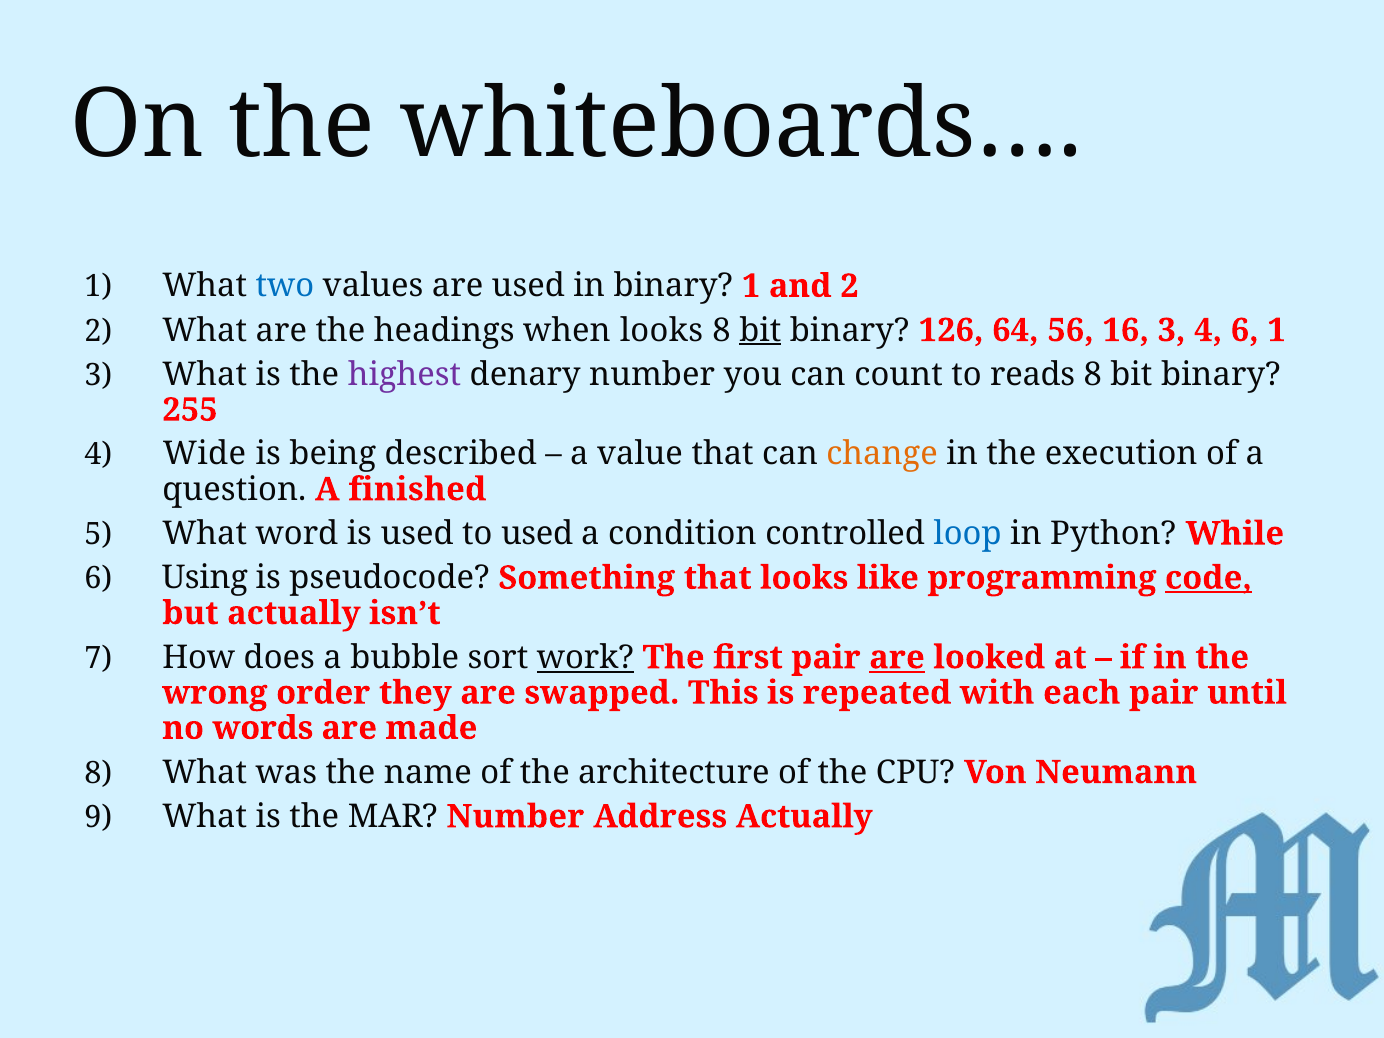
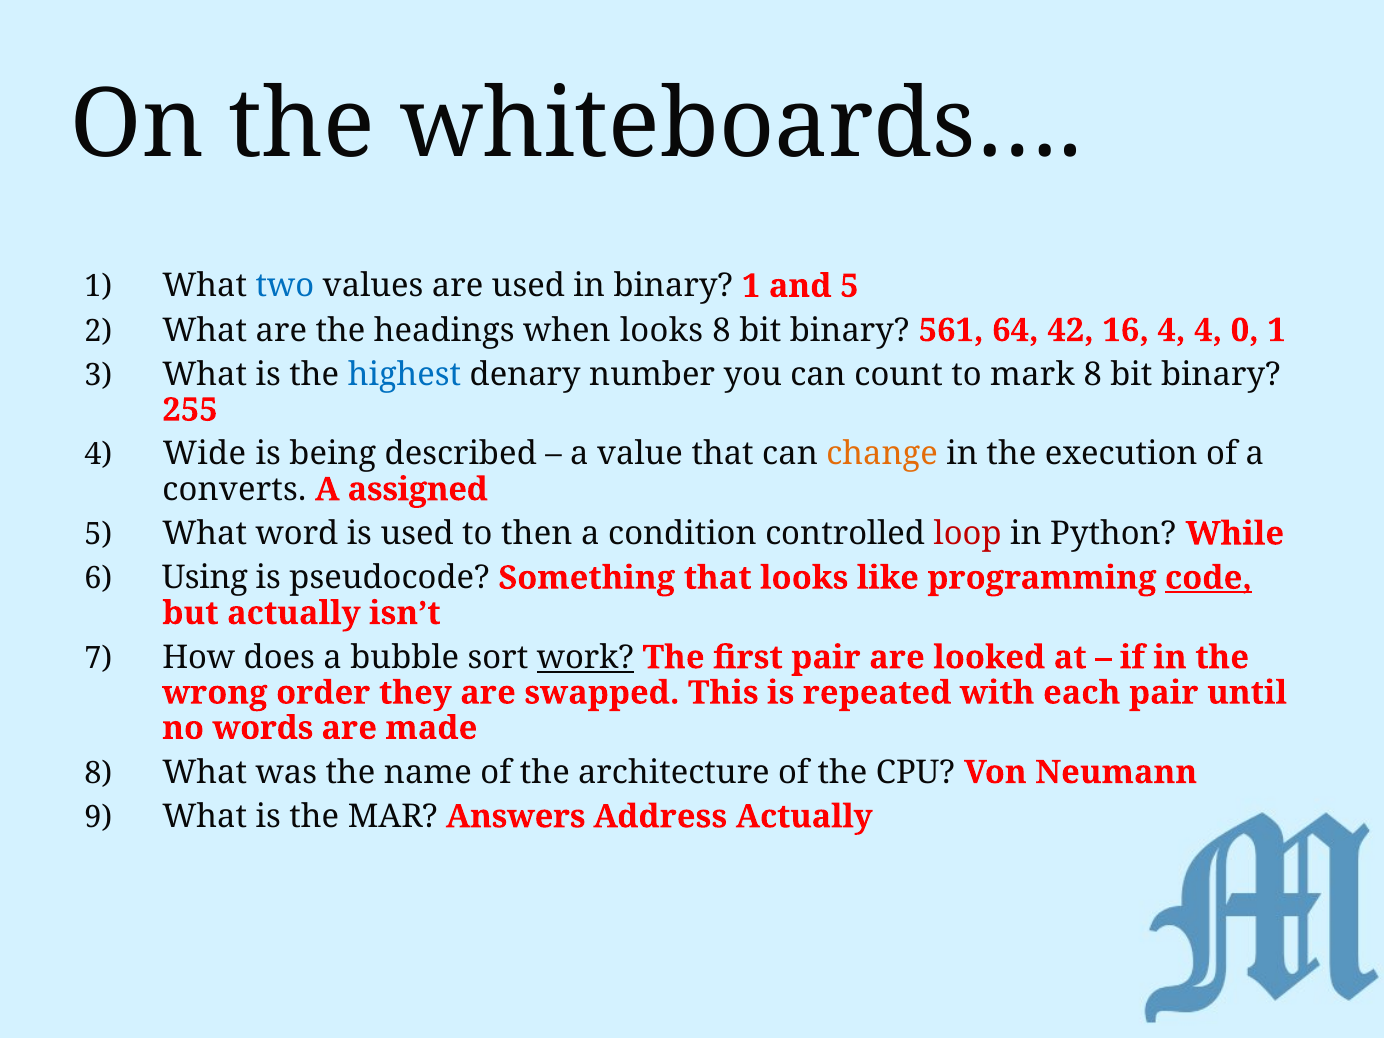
and 2: 2 -> 5 (849, 286)
bit underline: present -> none (760, 330)
126: 126 -> 561 (951, 330)
56: 56 -> 42 (1071, 330)
16 3: 3 -> 4 (1172, 330)
4 6: 6 -> 0 (1245, 330)
highest colour: purple -> blue (404, 375)
reads: reads -> mark (1032, 375)
question: question -> converts (234, 489)
finished: finished -> assigned (418, 489)
to used: used -> then (537, 534)
loop colour: blue -> red (968, 534)
are underline: present -> none (897, 658)
MAR Number: Number -> Answers (516, 817)
